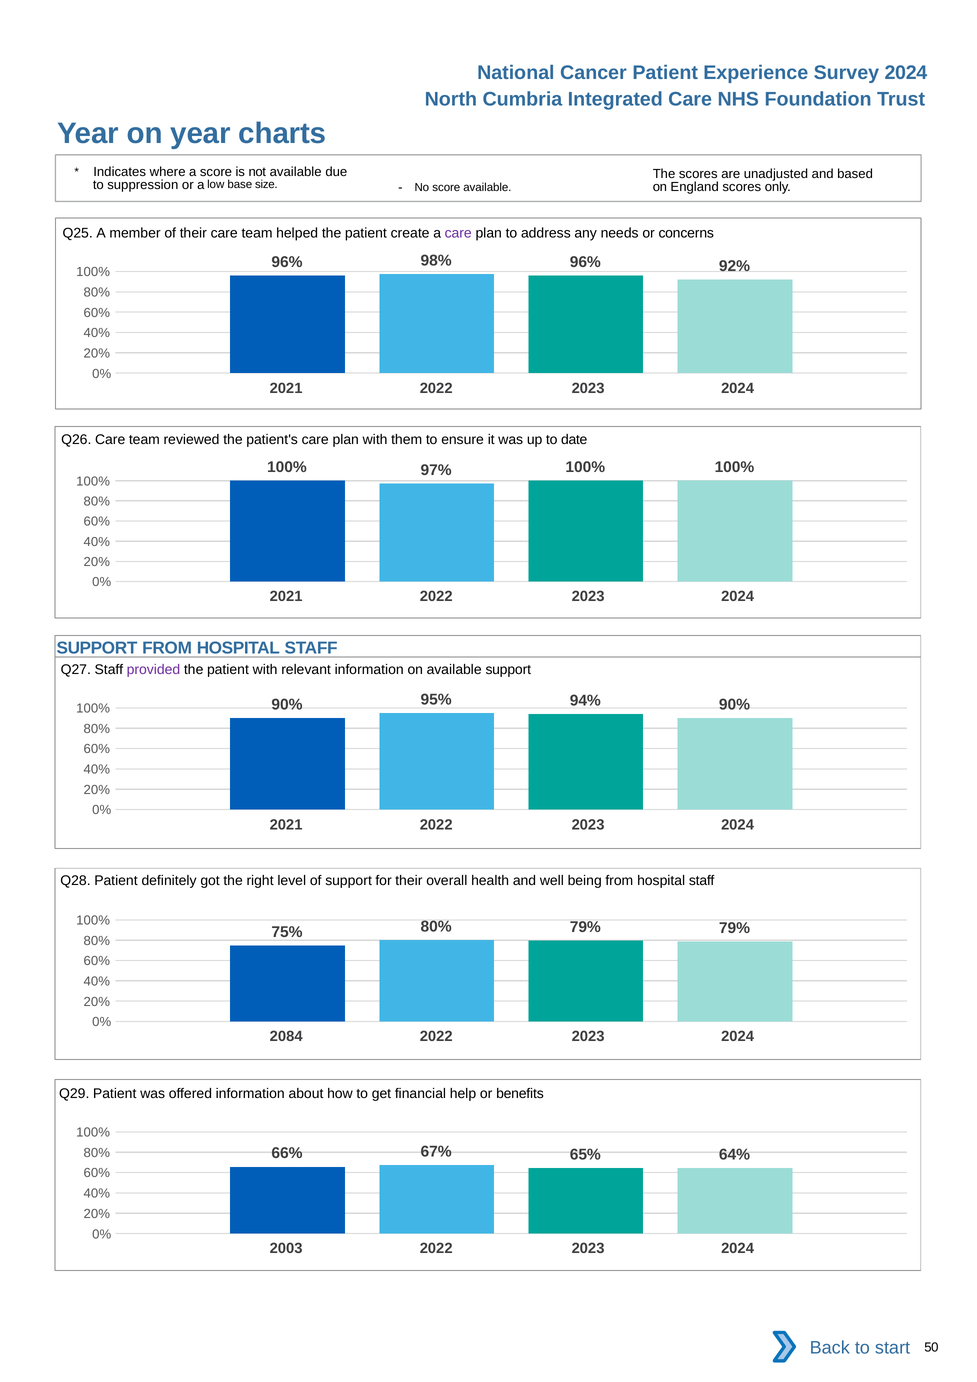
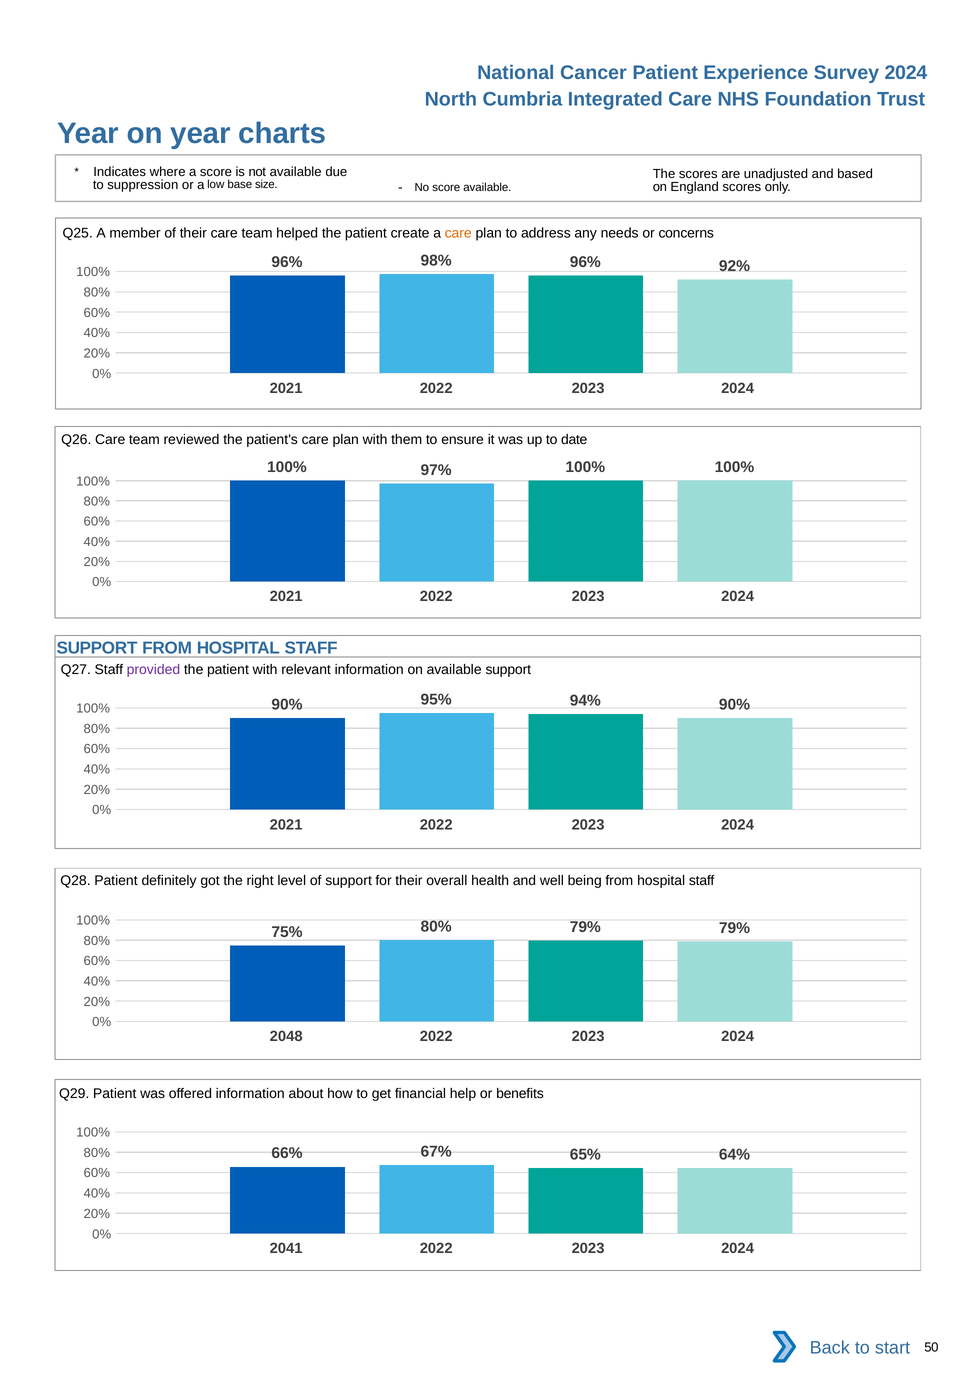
care colour: purple -> orange (458, 233)
2084: 2084 -> 2048 (286, 1037)
2003: 2003 -> 2041 (286, 1249)
